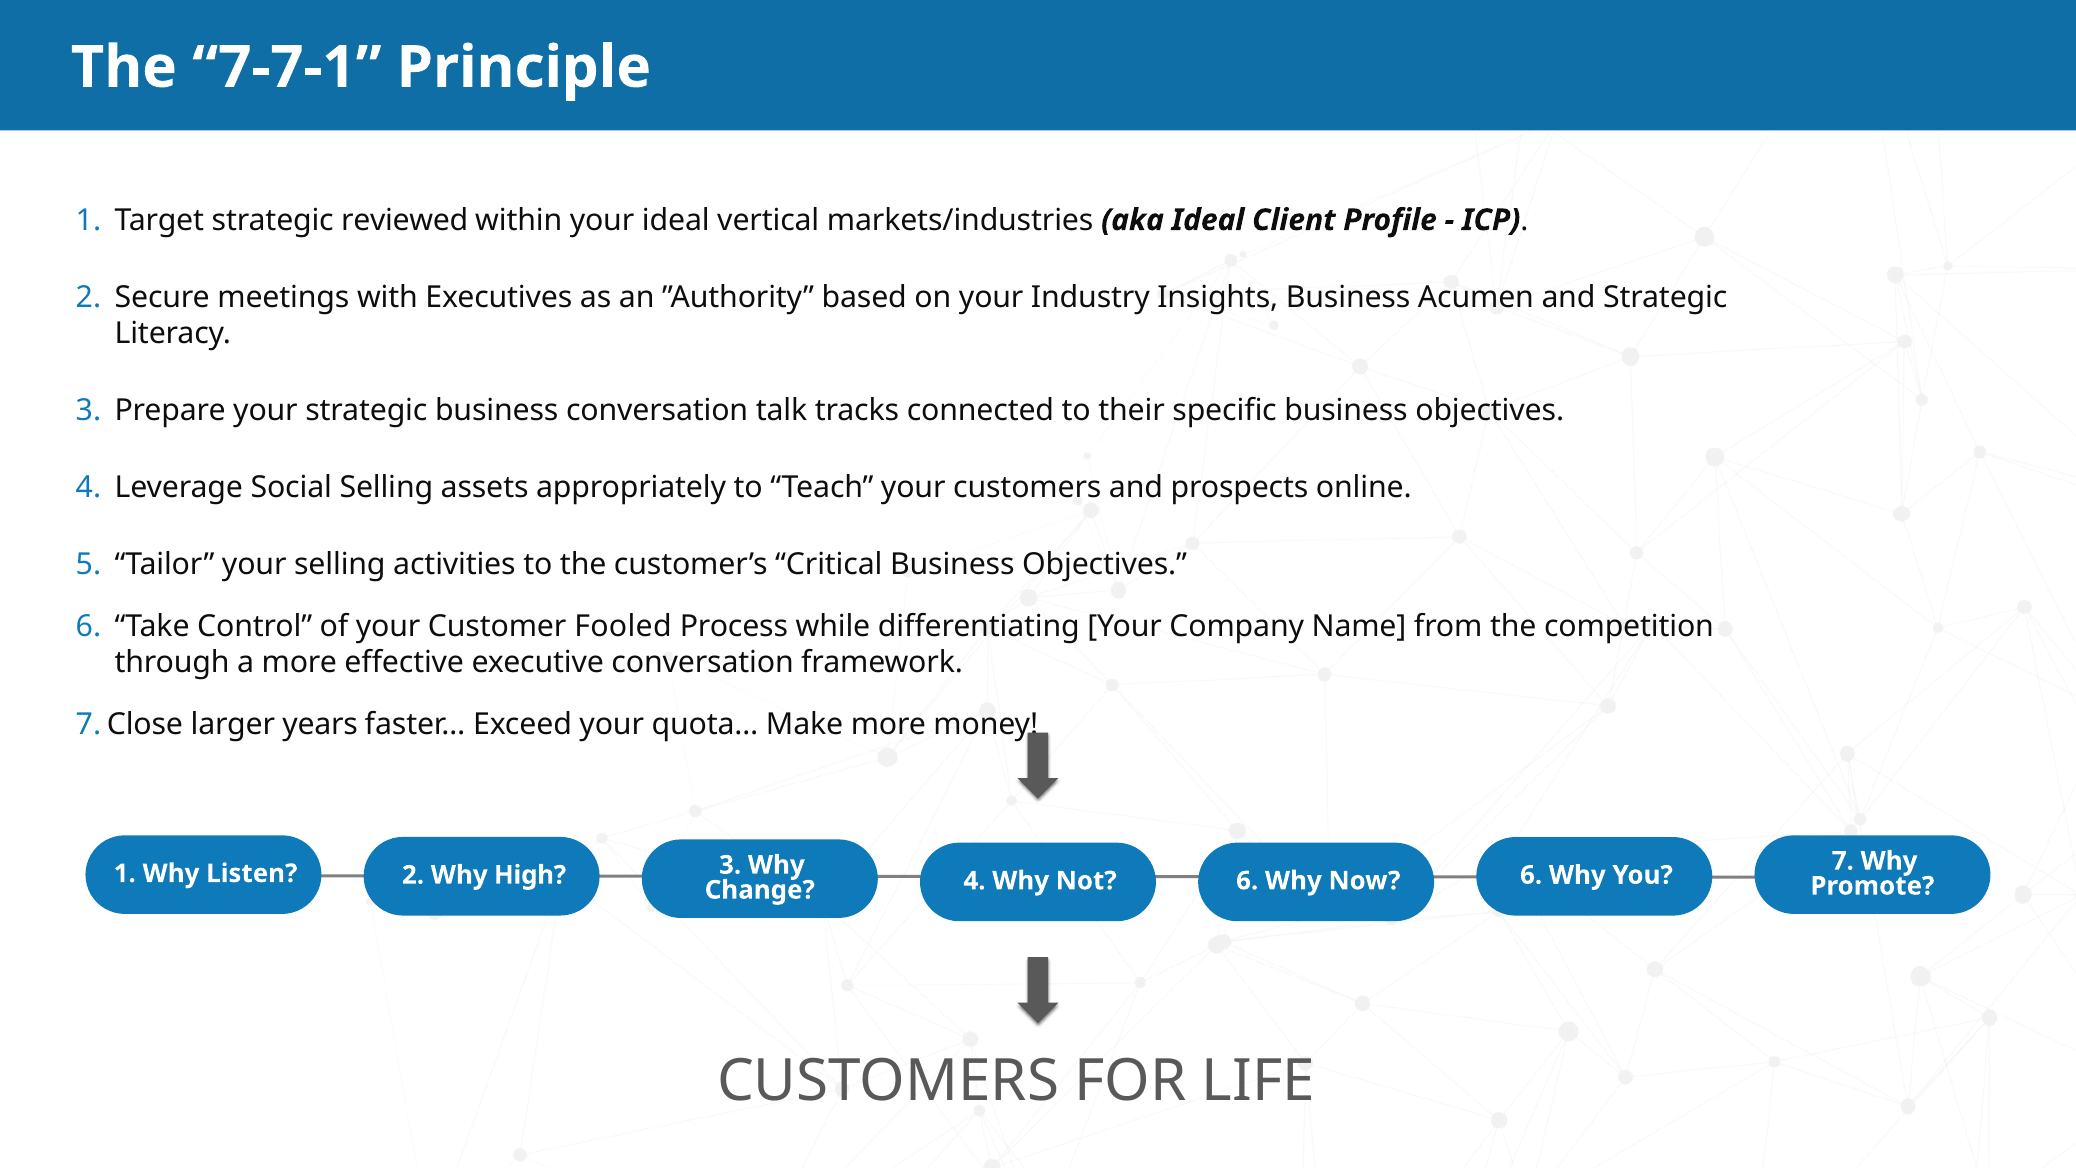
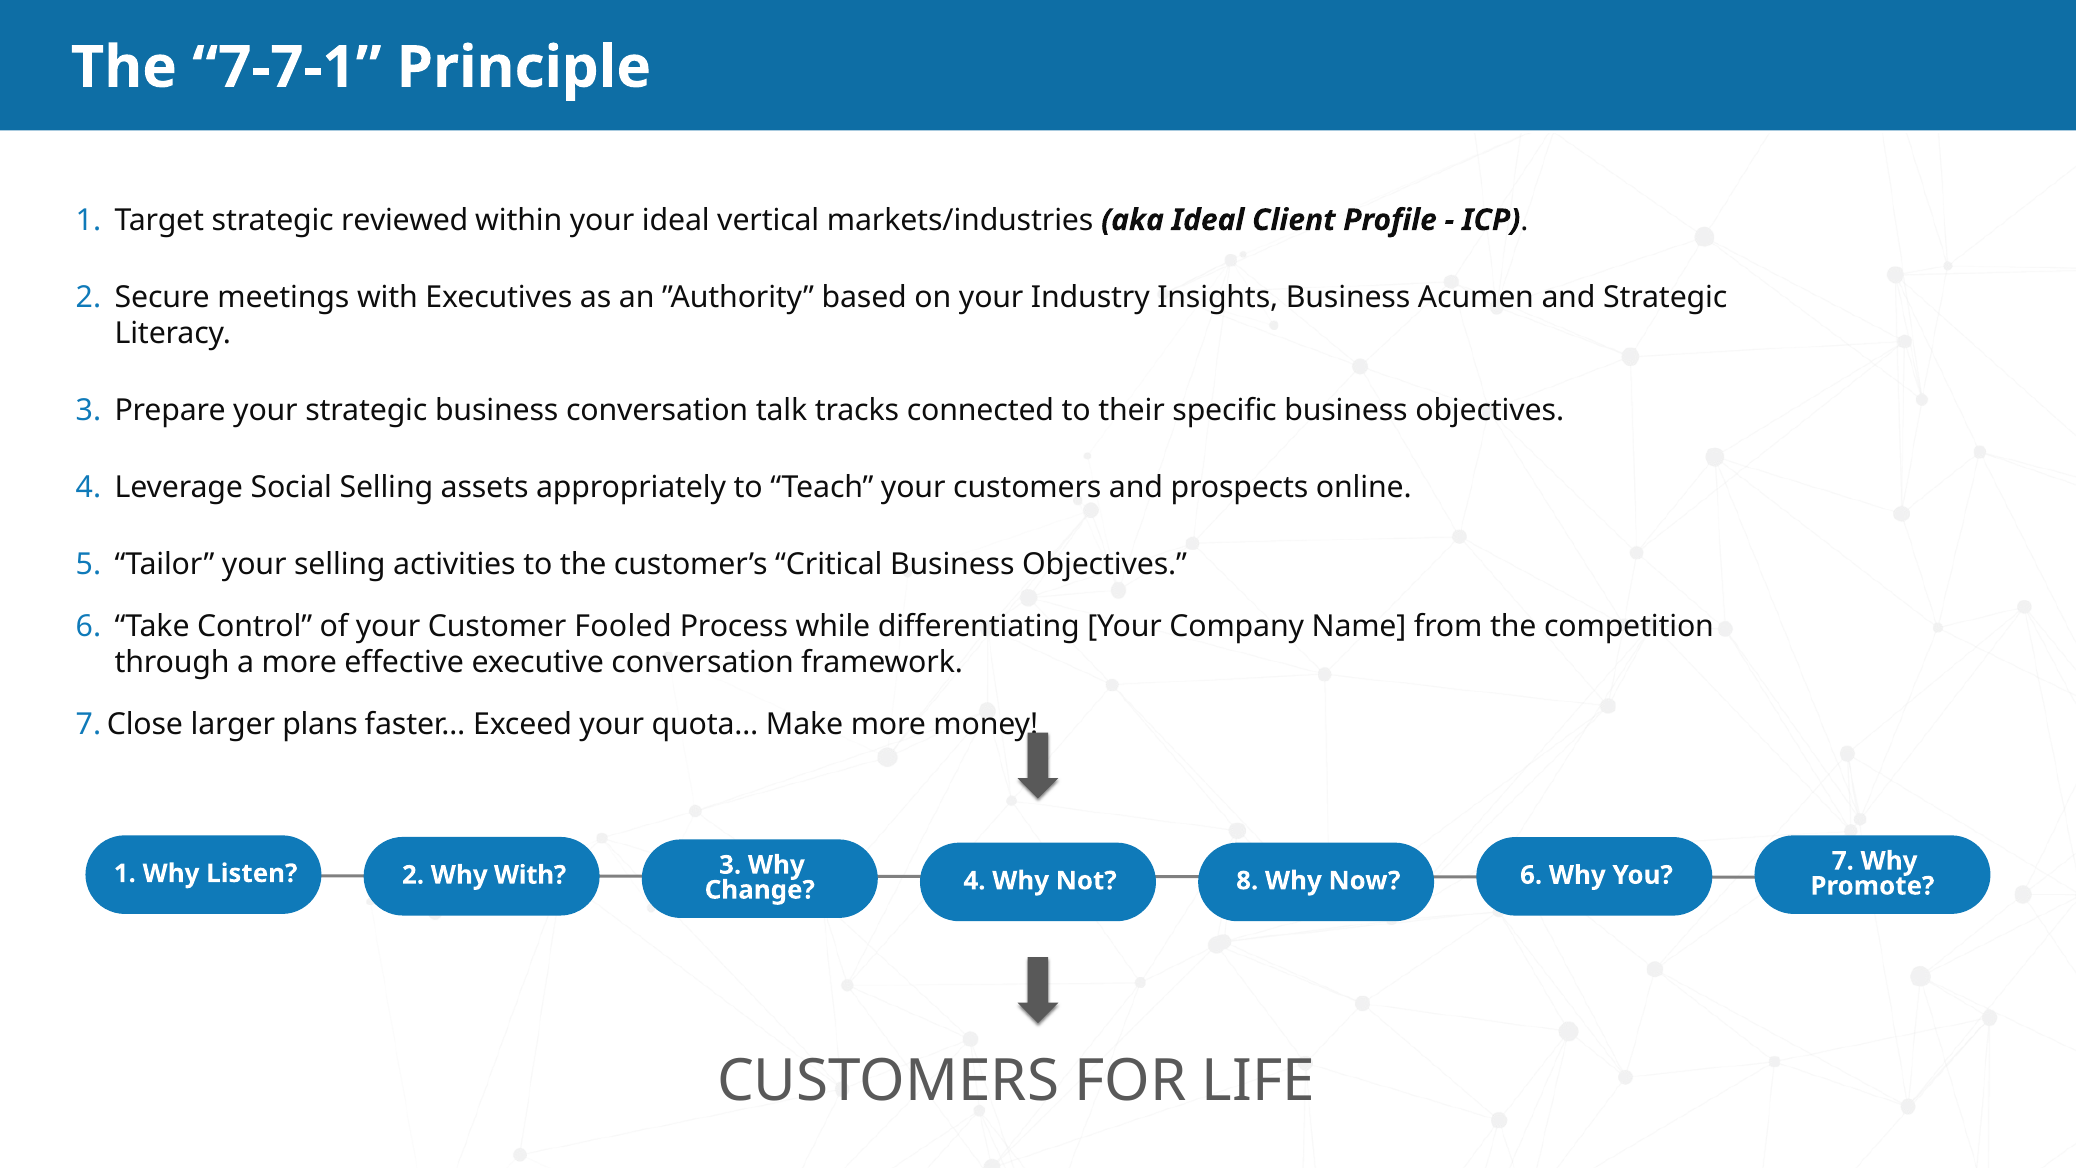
years: years -> plans (320, 724)
Why High: High -> With (530, 875)
Not 6: 6 -> 8 (1247, 881)
